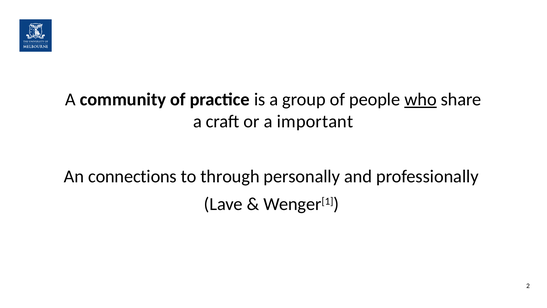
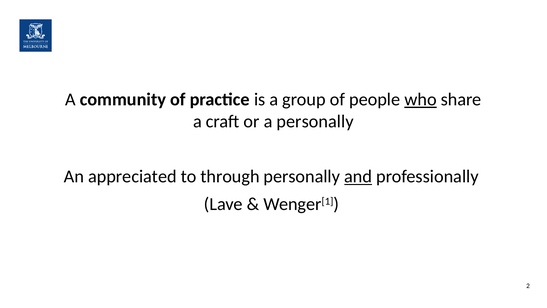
a important: important -> personally (315, 121)
connections: connections -> appreciated (132, 176)
and underline: none -> present (358, 176)
